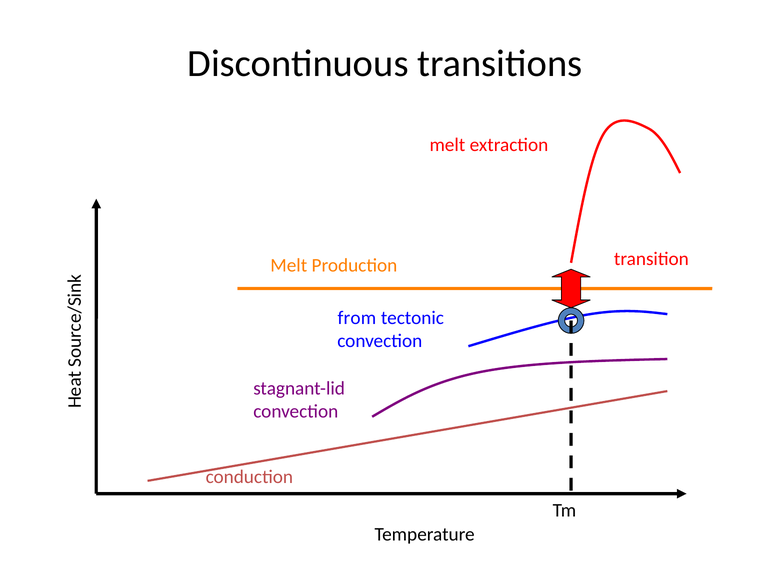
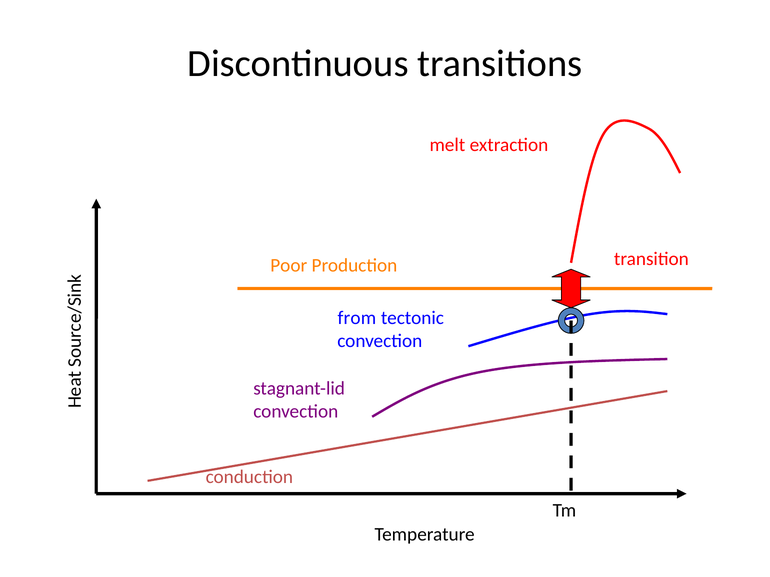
Melt: Melt -> Poor (289, 266)
